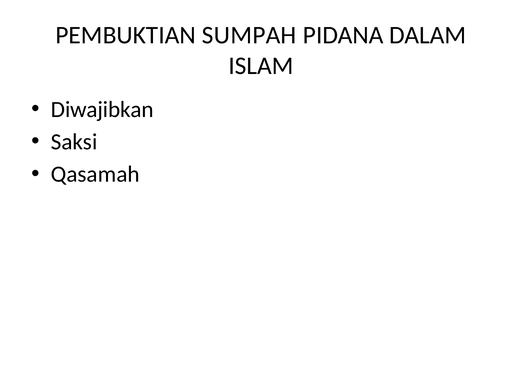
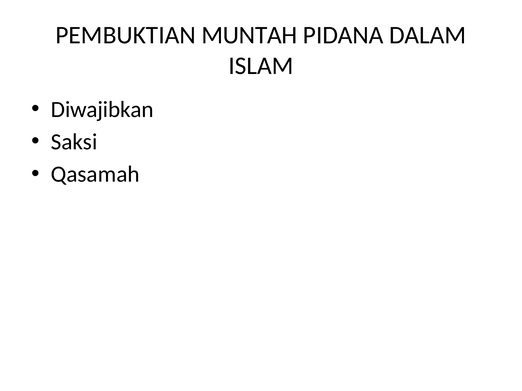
SUMPAH: SUMPAH -> MUNTAH (249, 35)
